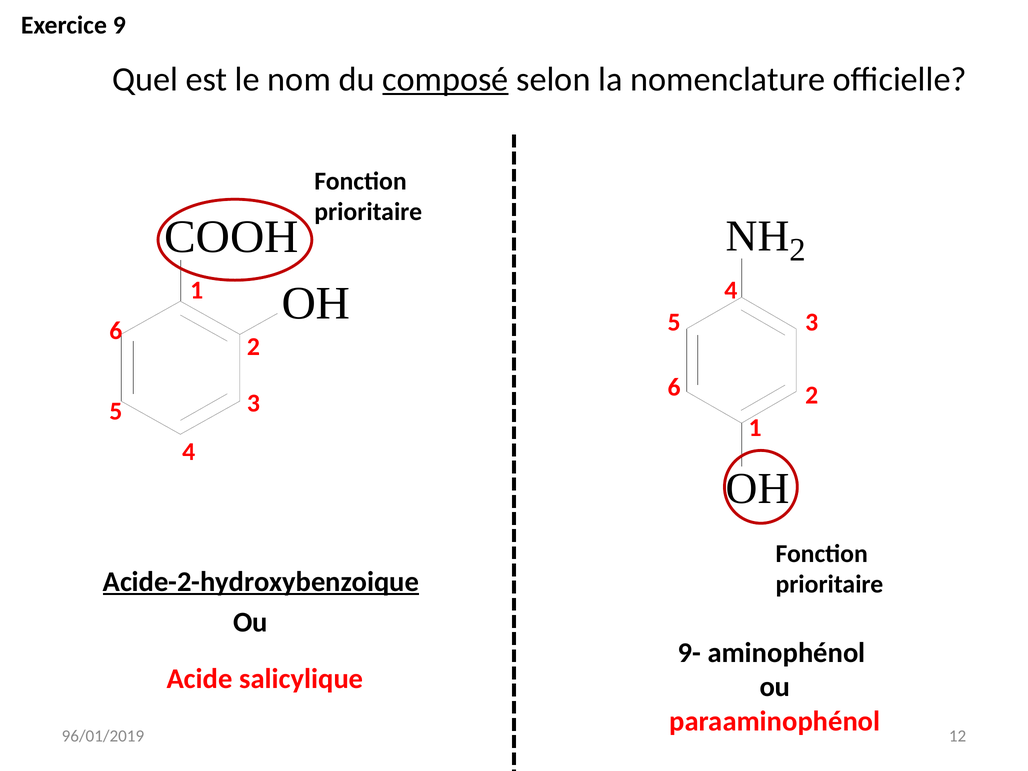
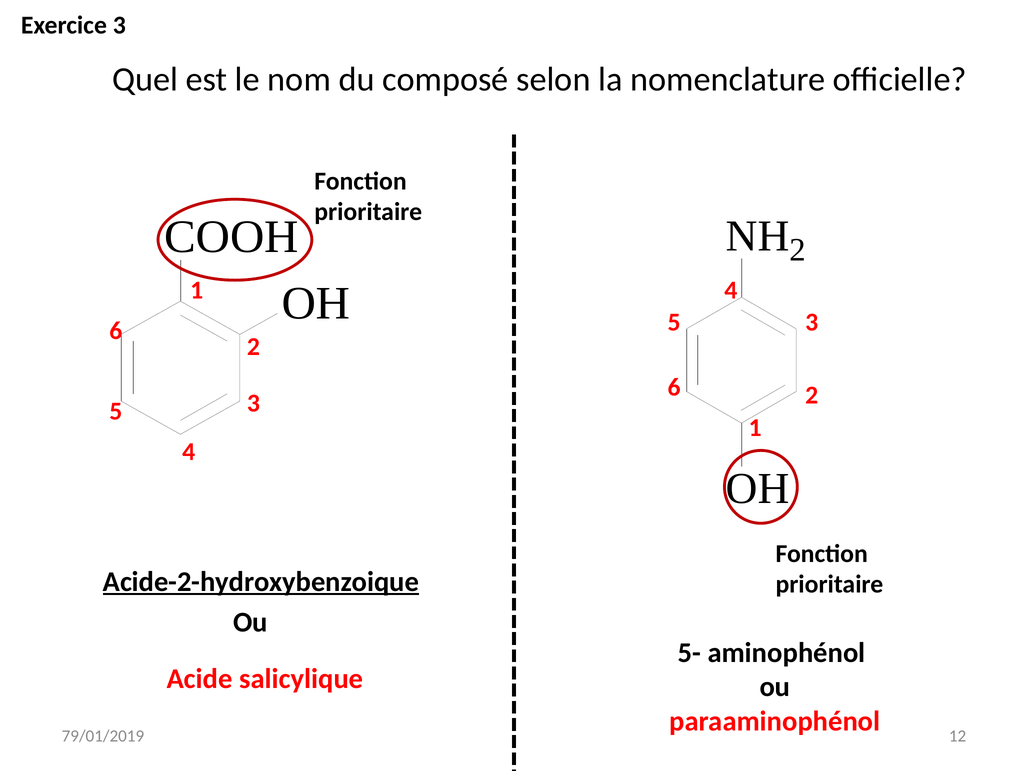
Exercice 9: 9 -> 3 (119, 25)
composé underline: present -> none (445, 79)
9-: 9- -> 5- (690, 653)
96/01/2019: 96/01/2019 -> 79/01/2019 (103, 736)
